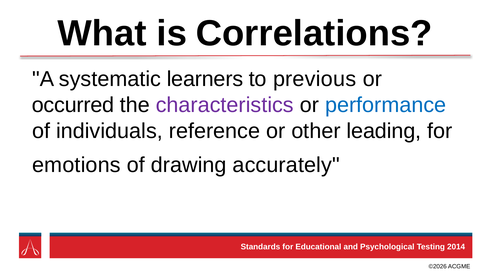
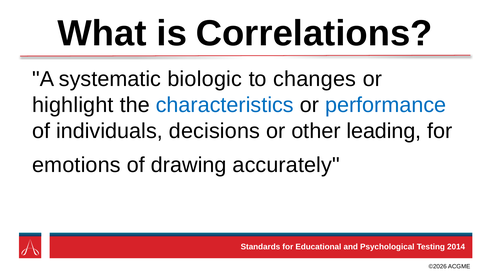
learners: learners -> biologic (205, 79)
previous: previous -> changes (315, 79)
occurred: occurred -> highlight (73, 105)
characteristics colour: purple -> blue (225, 105)
reference: reference -> decisions (214, 131)
